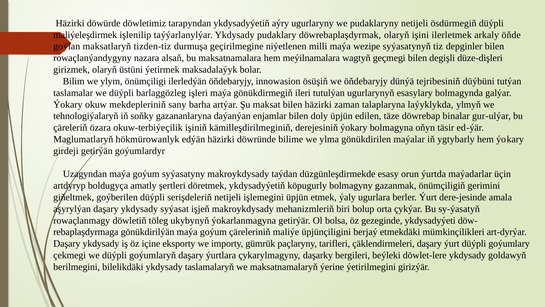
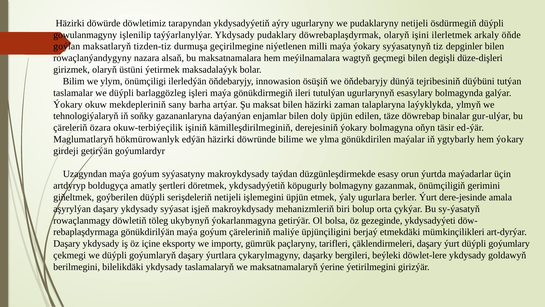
maliýeleşdirmek: maliýeleşdirmek -> gowulanmagyny (85, 35)
maýa wezipe: wezipe -> ýokary (367, 46)
